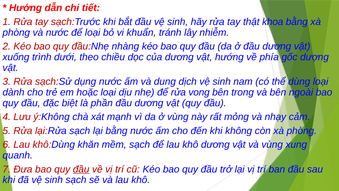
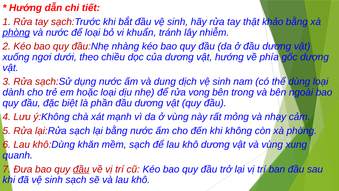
khoa: khoa -> khảo (273, 22)
phòng underline: none -> present (16, 32)
trình: trình -> ngơi (42, 57)
